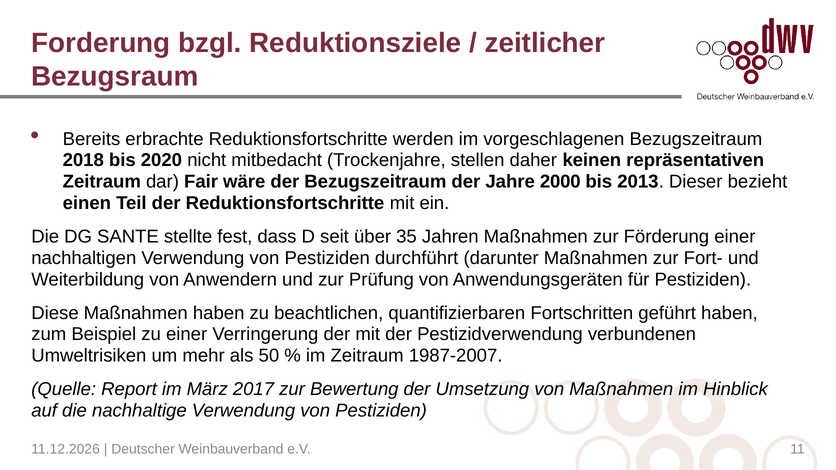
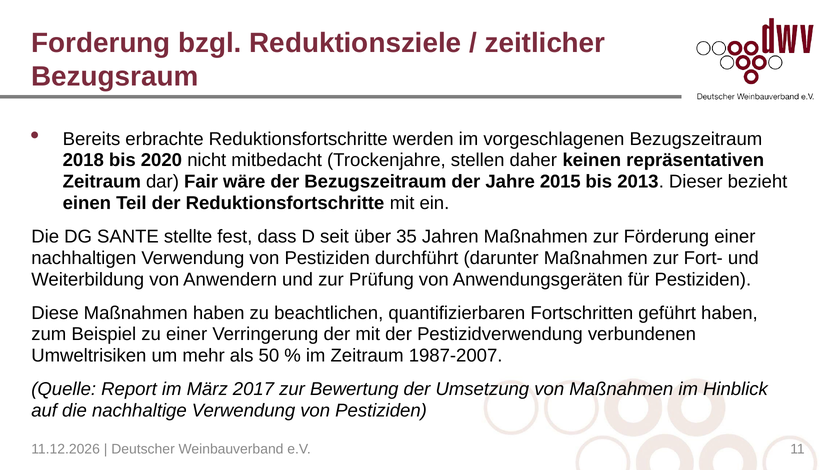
2000: 2000 -> 2015 (560, 182)
